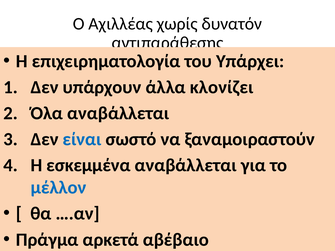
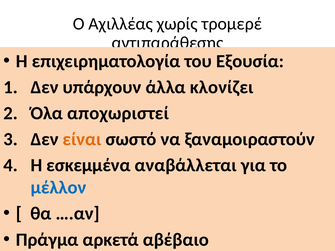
δυνατόν: δυνατόν -> τρομερέ (232, 24)
Υπάρχει: Υπάρχει -> Εξουσία (250, 61)
Όλα αναβάλλεται: αναβάλλεται -> αποχωριστεί (118, 113)
είναι colour: blue -> orange (82, 139)
